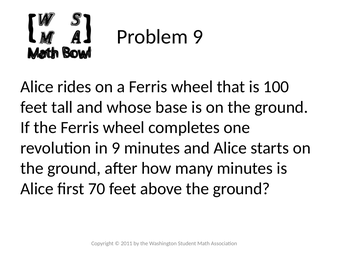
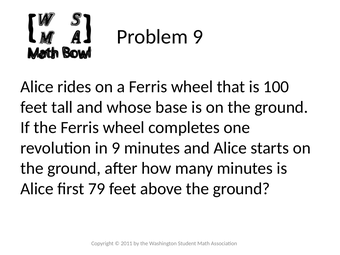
70: 70 -> 79 (97, 189)
